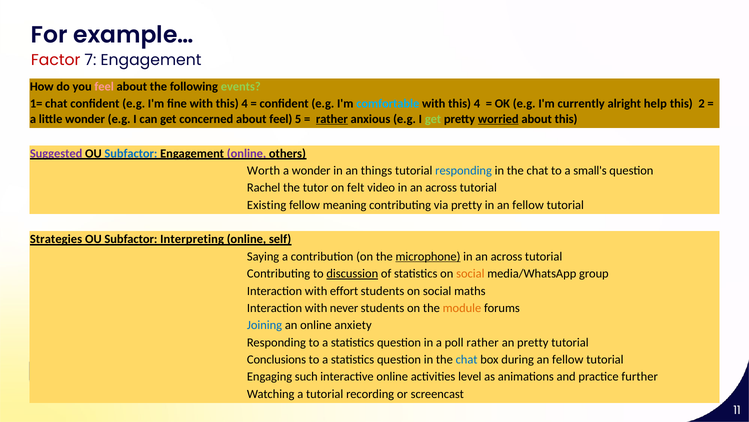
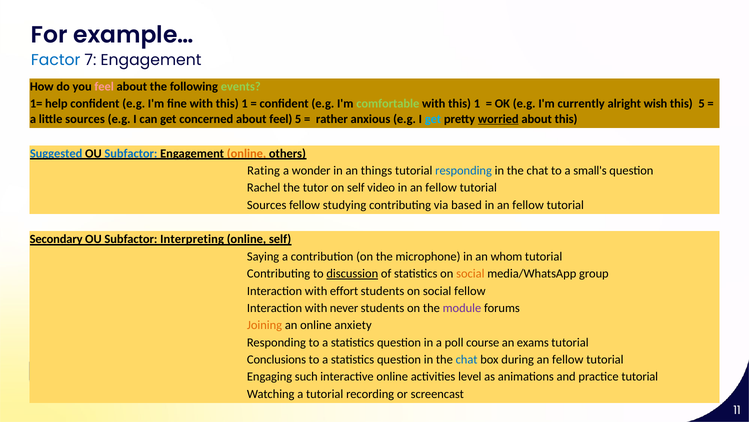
Factor colour: red -> blue (56, 60)
1= chat: chat -> help (56, 104)
fine with this 4: 4 -> 1 (245, 104)
comfortable colour: light blue -> light green (388, 104)
4: 4 -> 1 (477, 104)
help: help -> wish (655, 104)
this 2: 2 -> 5 (702, 104)
little wonder: wonder -> sources (85, 119)
rather underline: present -> none (332, 119)
get colour: light green -> light blue (433, 119)
Suggested colour: purple -> blue (56, 153)
online colour: purple -> orange (246, 153)
Worth: Worth -> Rating (264, 170)
on felt: felt -> self (356, 187)
video in an across: across -> fellow (441, 187)
Existing: Existing -> Sources (267, 205)
meaning: meaning -> studying (345, 205)
via pretty: pretty -> based (466, 205)
Strategies: Strategies -> Secondary (56, 239)
microphone underline: present -> none (428, 256)
across: across -> whom (506, 256)
social maths: maths -> fellow (470, 290)
module colour: orange -> purple (462, 308)
Joining colour: blue -> orange (265, 325)
poll rather: rather -> course (483, 342)
an pretty: pretty -> exams (533, 342)
practice further: further -> tutorial (640, 376)
